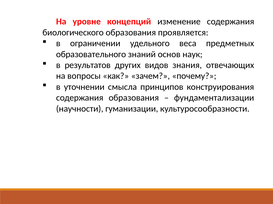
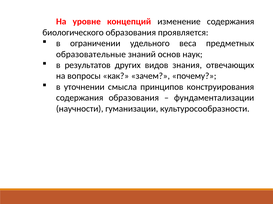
образовательного: образовательного -> образовательные (91, 54)
